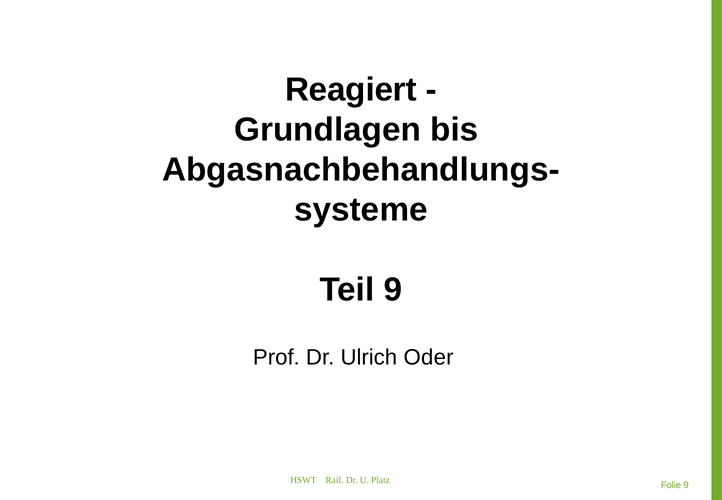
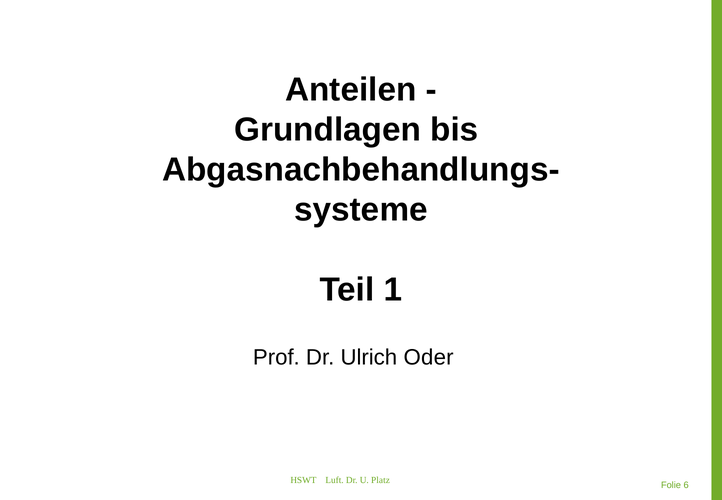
Reagiert: Reagiert -> Anteilen (351, 90)
Teil 9: 9 -> 1 (393, 289)
Rail: Rail -> Luft (335, 480)
Folie 9: 9 -> 6 (686, 485)
